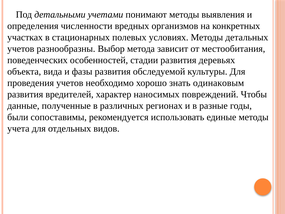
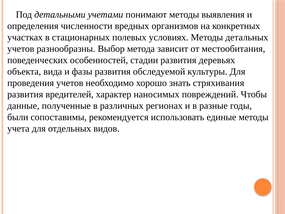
одинаковым: одинаковым -> стряхивания (219, 83)
